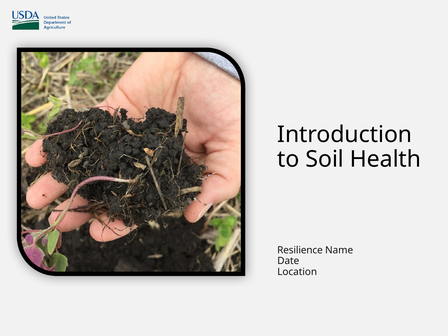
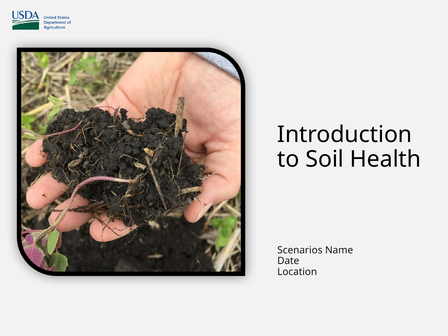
Resilience: Resilience -> Scenarios (300, 250)
